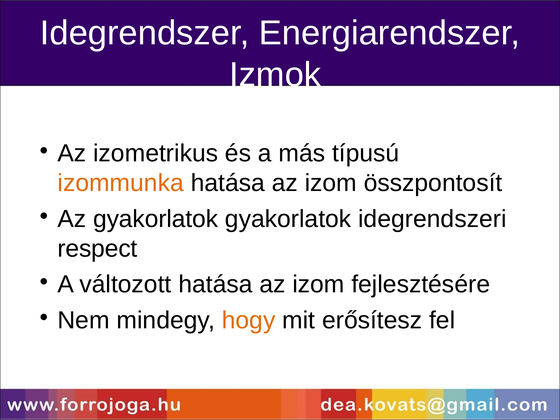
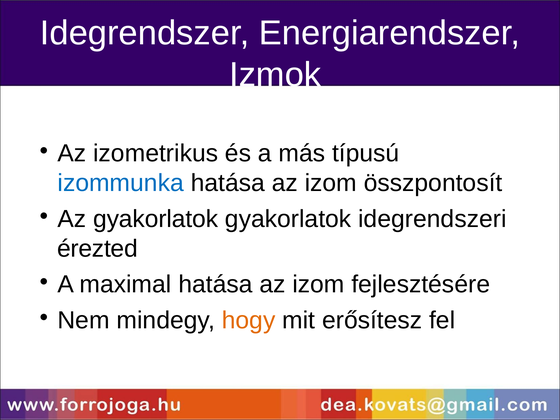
izommunka colour: orange -> blue (121, 183)
respect: respect -> érezted (97, 249)
változott: változott -> maximal (125, 284)
